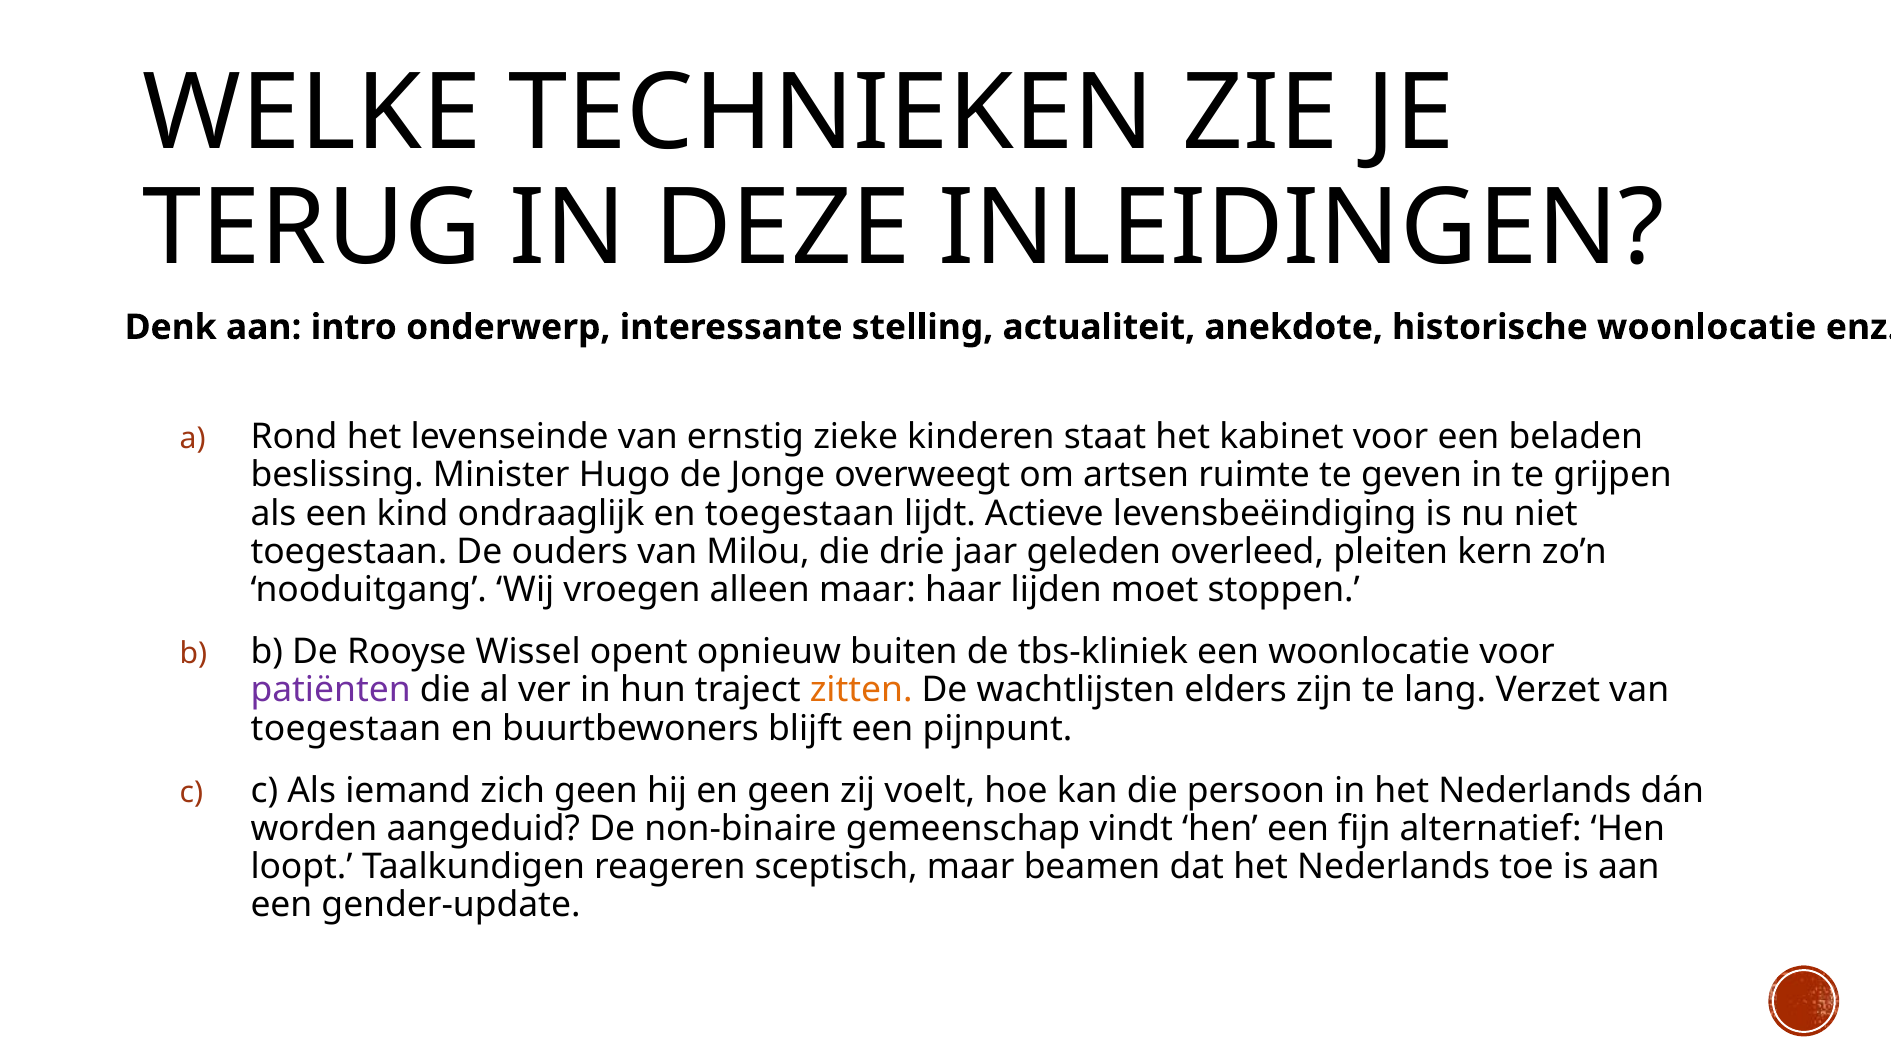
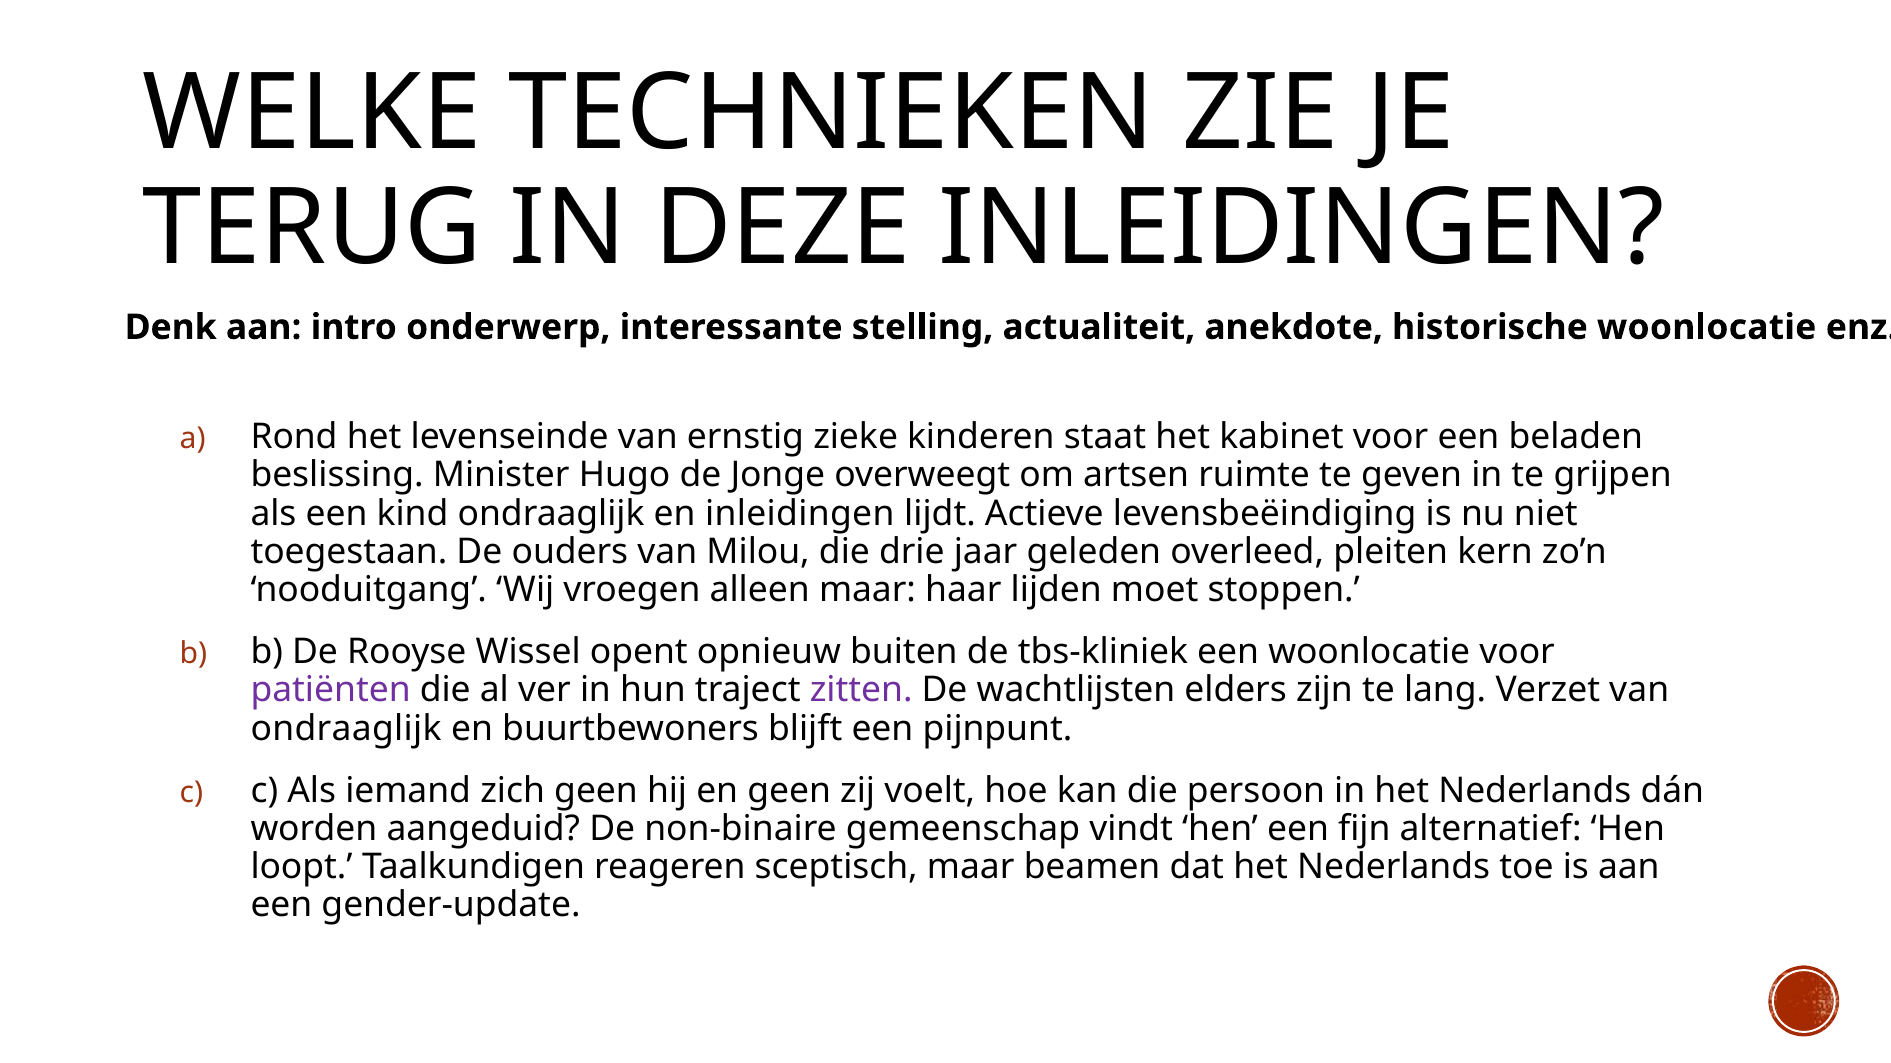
en toegestaan: toegestaan -> inleidingen (800, 514)
zitten colour: orange -> purple (861, 691)
toegestaan: toegestaan -> ondraaglijk (346, 729)
